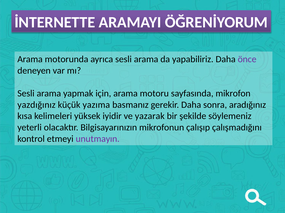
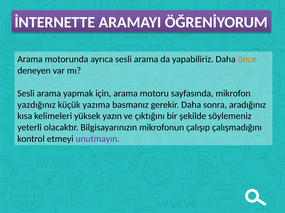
önce colour: purple -> orange (247, 59)
iyidir: iyidir -> yazın (112, 116)
yazarak: yazarak -> çıktığını (150, 116)
